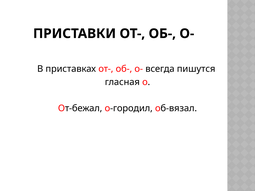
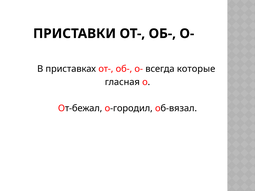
пишутся: пишутся -> которые (196, 69)
